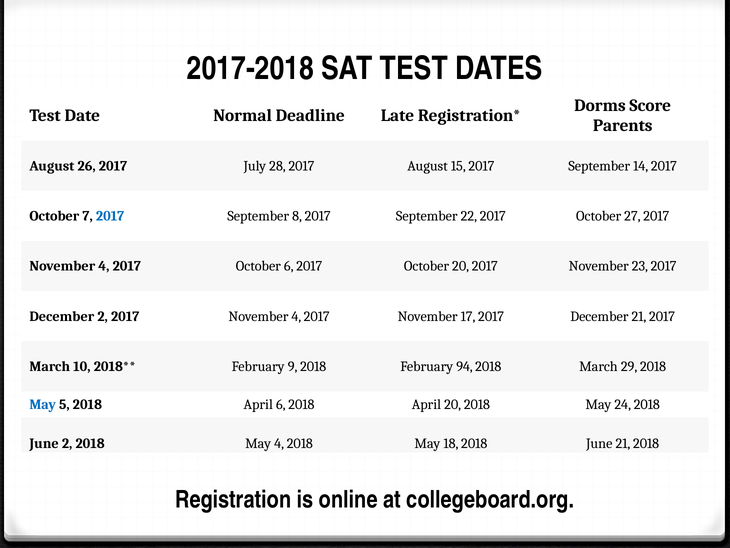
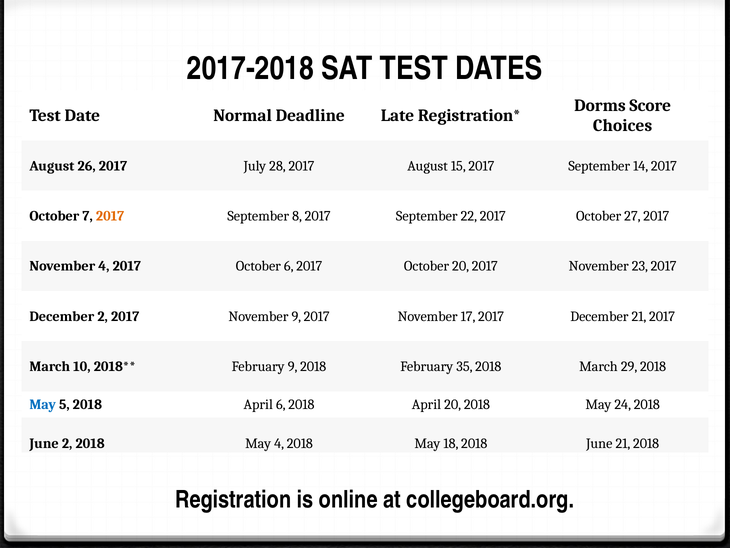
Parents: Parents -> Choices (623, 126)
2017 colour: blue -> orange (110, 216)
2 2017 November 4: 4 -> 9 (296, 316)
94: 94 -> 35 (464, 366)
